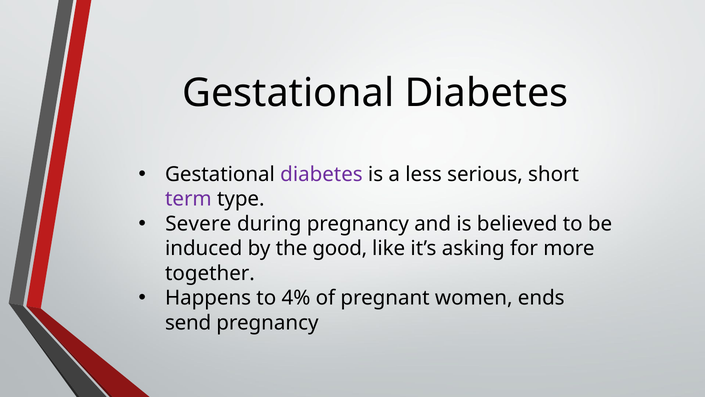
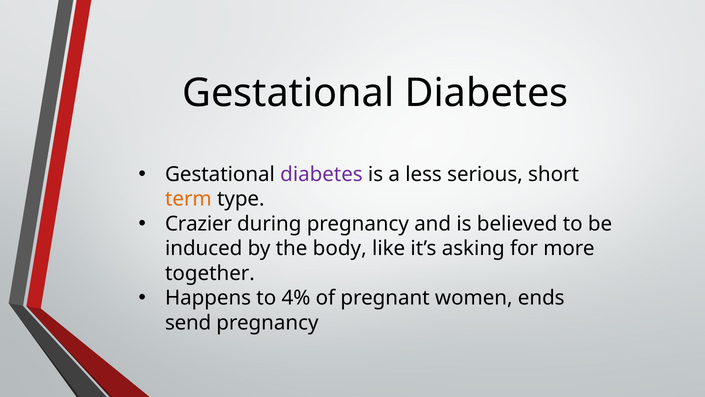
term colour: purple -> orange (188, 199)
Severe: Severe -> Crazier (198, 224)
good: good -> body (340, 248)
